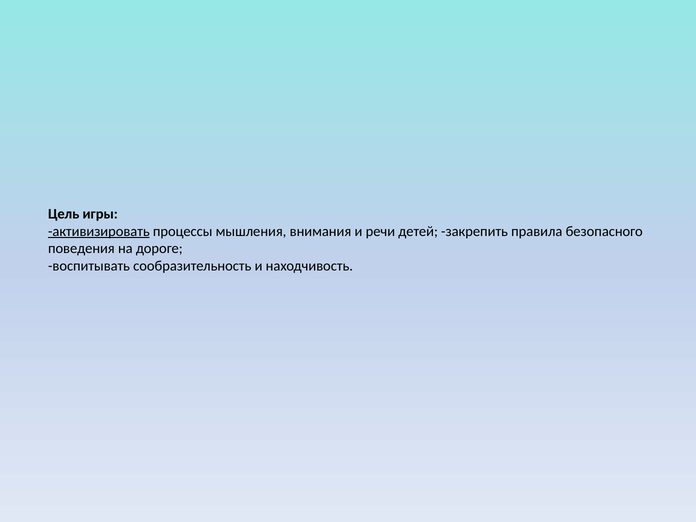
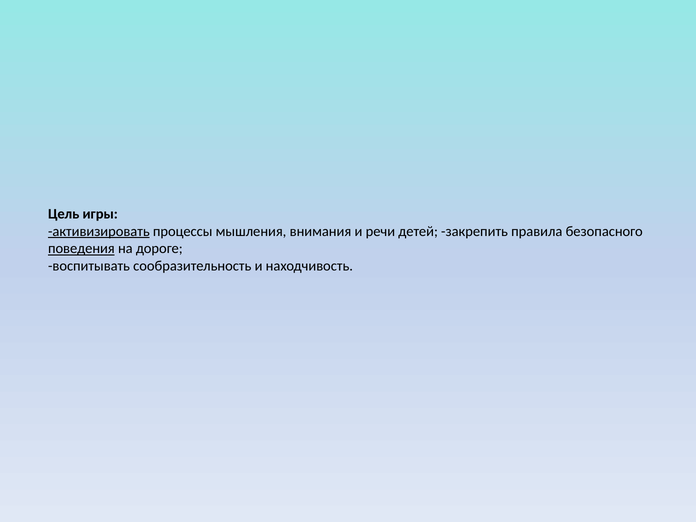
поведения underline: none -> present (81, 249)
